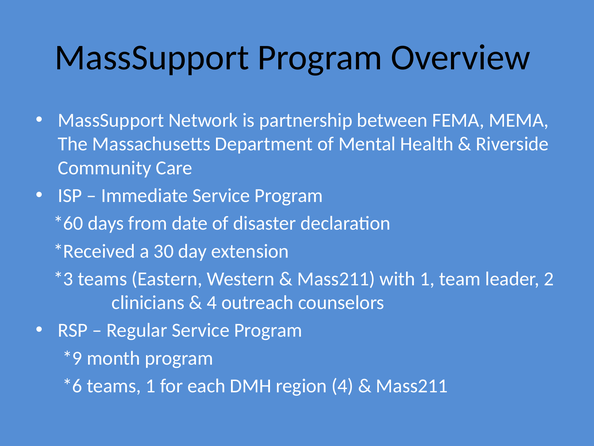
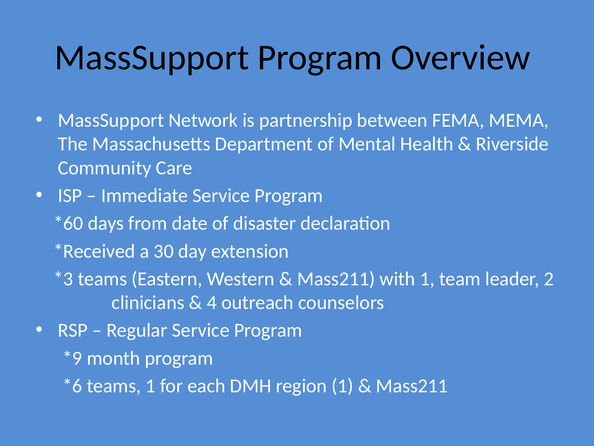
region 4: 4 -> 1 (343, 385)
